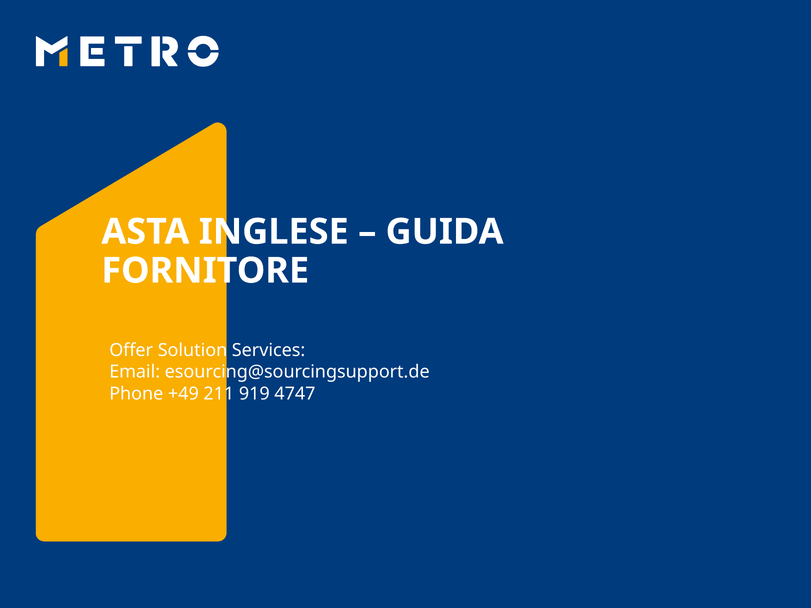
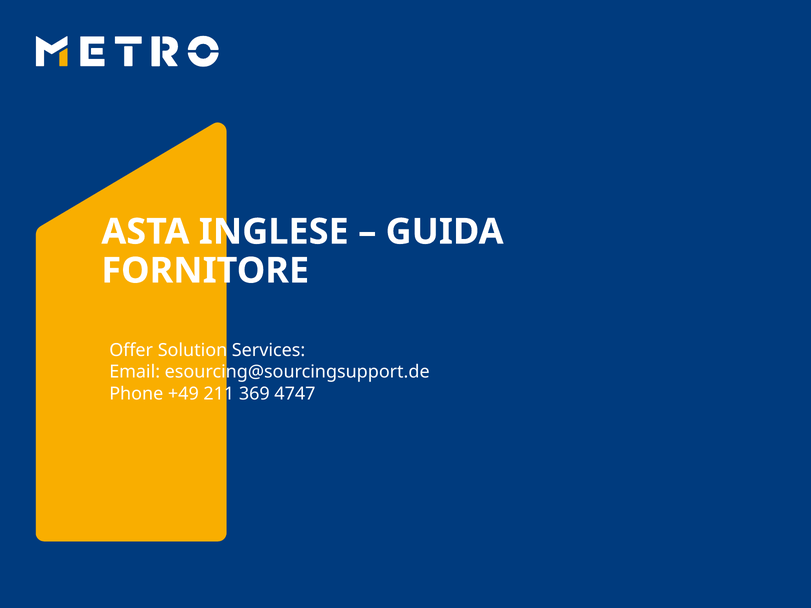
919: 919 -> 369 (254, 394)
